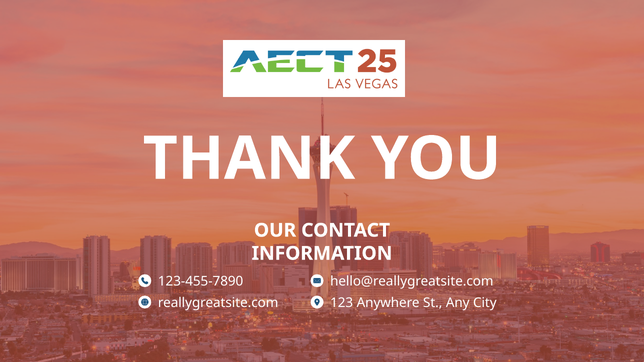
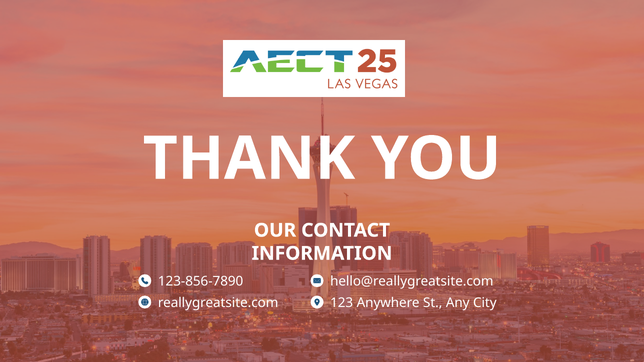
123-455-7890: 123-455-7890 -> 123-856-7890 (201, 281)
